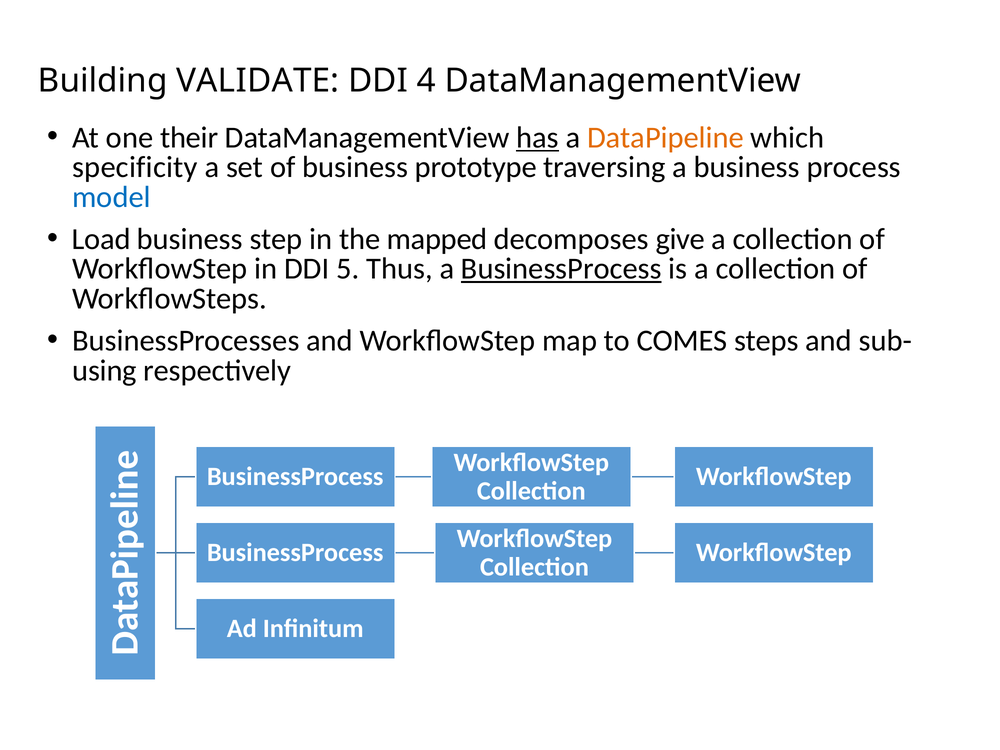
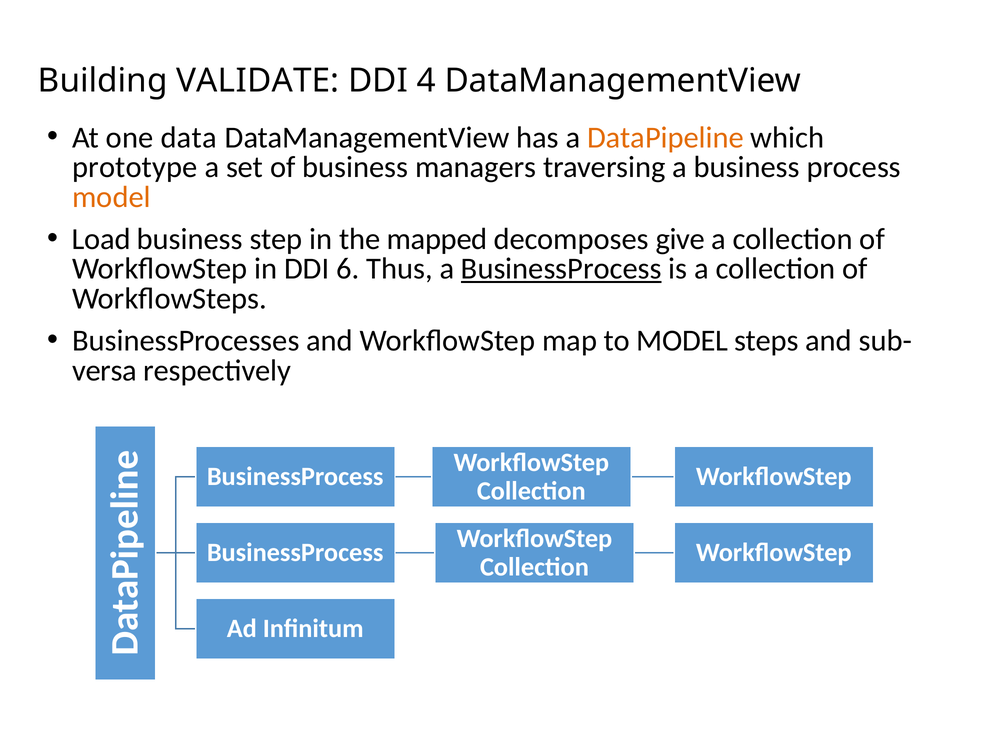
their: their -> data (189, 138)
has underline: present -> none (537, 138)
specificity: specificity -> prototype (135, 167)
prototype: prototype -> managers (476, 167)
model colour: blue -> orange (111, 197)
5: 5 -> 6 (348, 269)
to COMES: COMES -> MODEL (682, 341)
using: using -> versa (105, 370)
